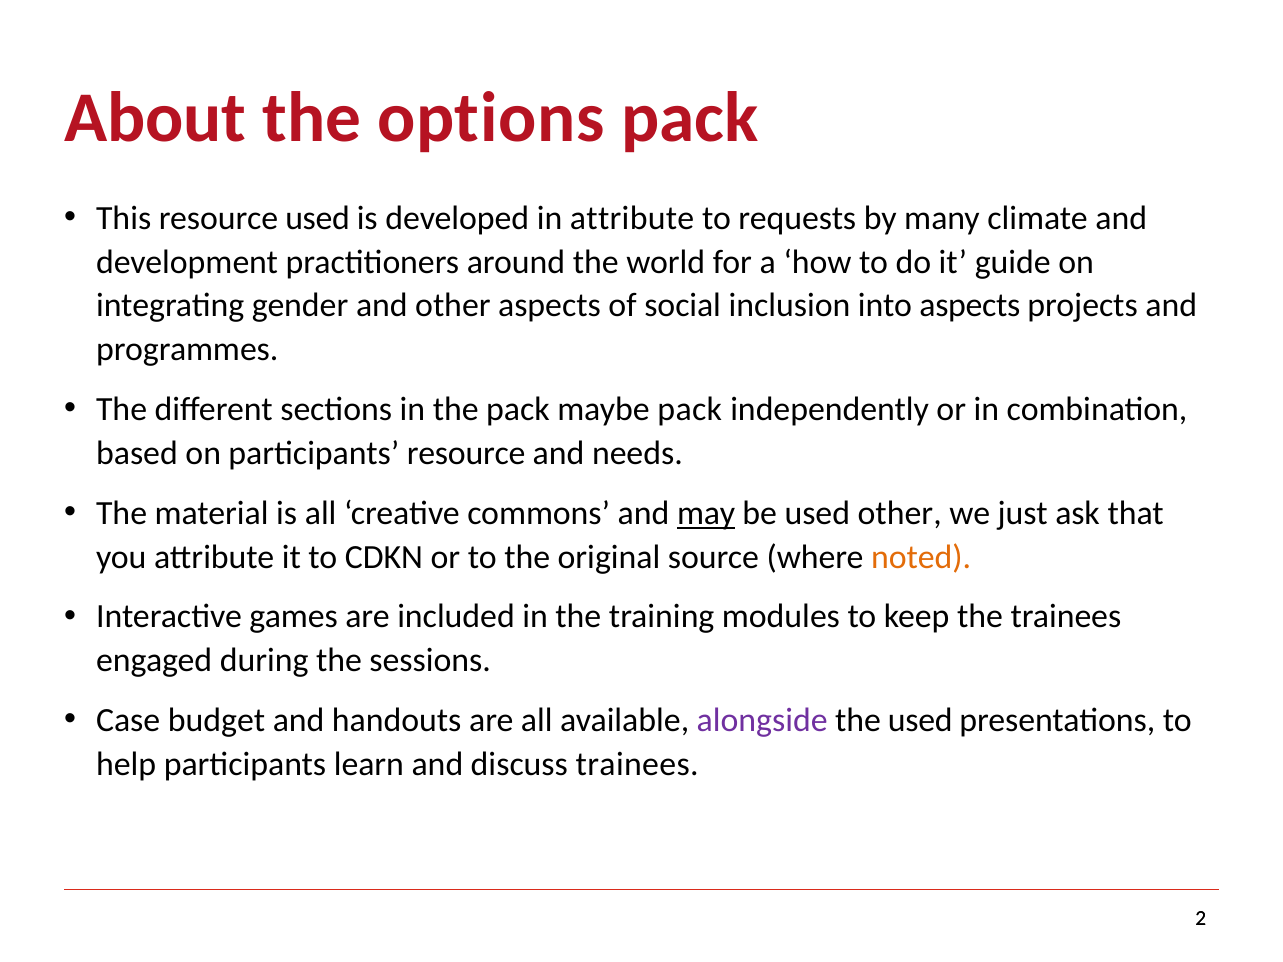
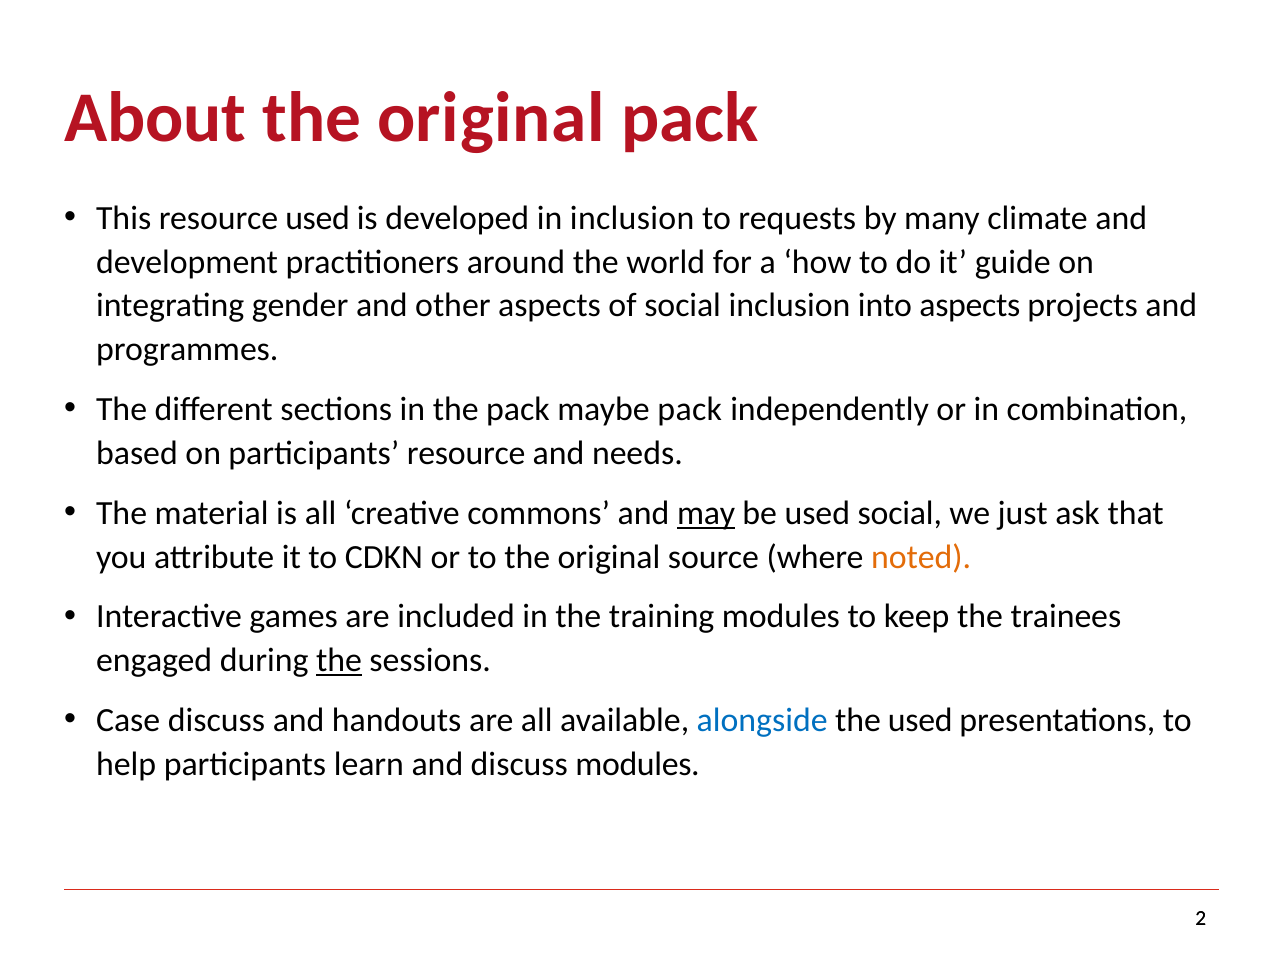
About the options: options -> original (491, 118)
in attribute: attribute -> inclusion (632, 218)
used other: other -> social (900, 513)
the underline: none -> present (339, 661)
Case budget: budget -> discuss (217, 721)
alongside colour: purple -> blue (762, 721)
discuss trainees: trainees -> modules (638, 764)
